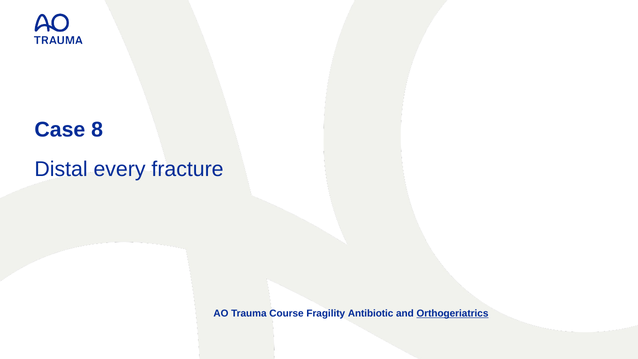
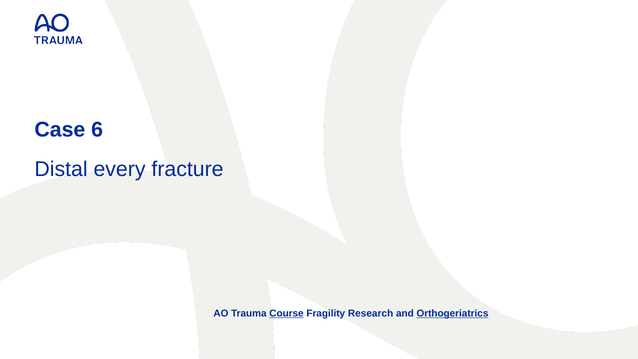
8: 8 -> 6 (97, 130)
Course underline: none -> present (287, 313)
Antibiotic: Antibiotic -> Research (371, 313)
